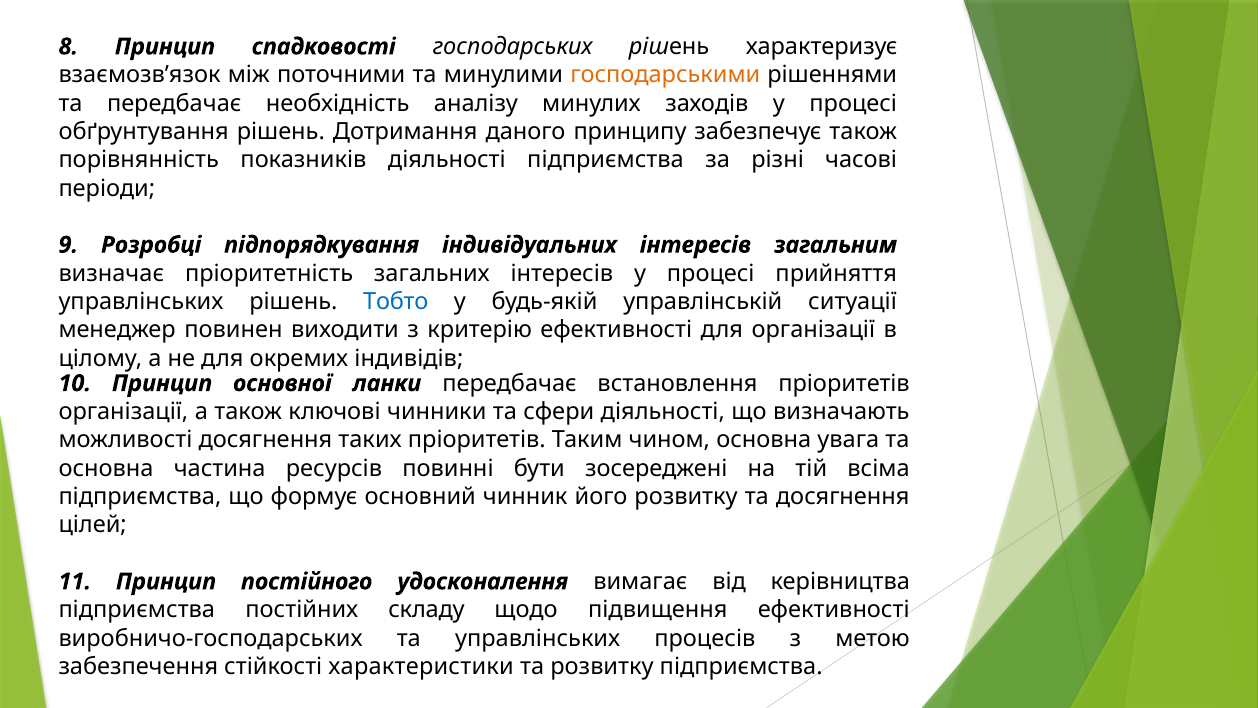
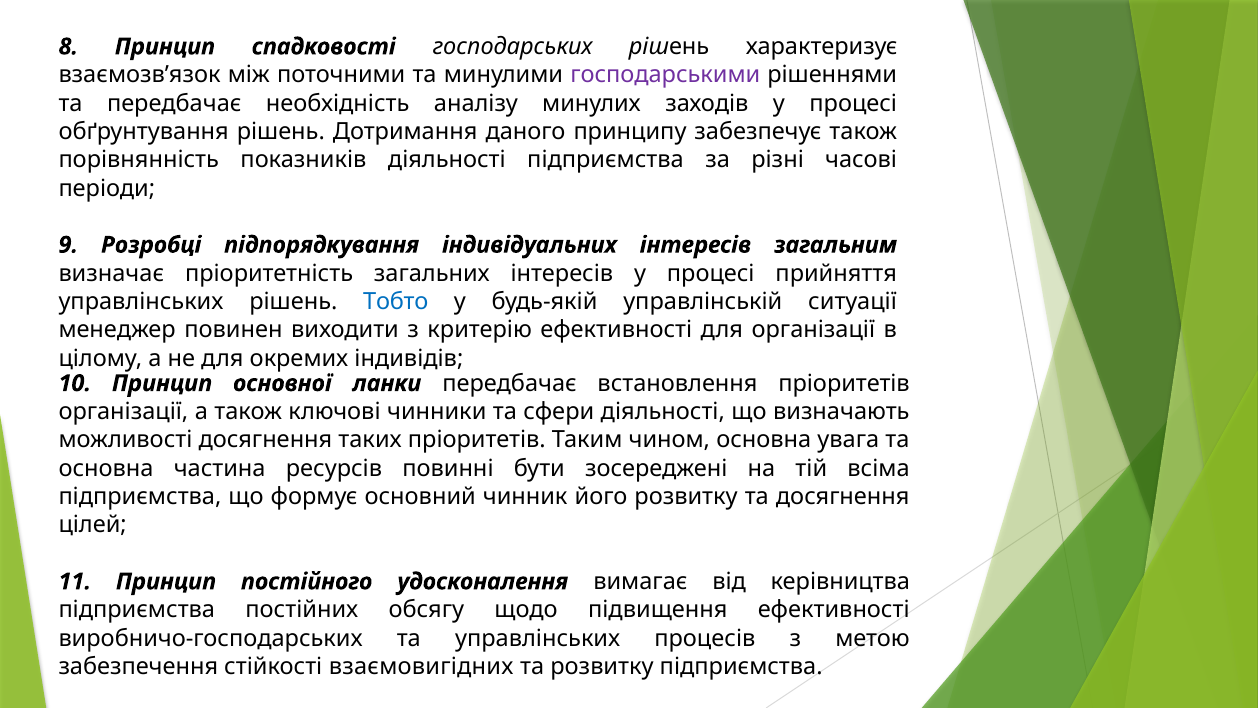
господарськими colour: orange -> purple (665, 75)
складу: складу -> обсягу (426, 610)
характеристики: характеристики -> взаємовигідних (421, 666)
